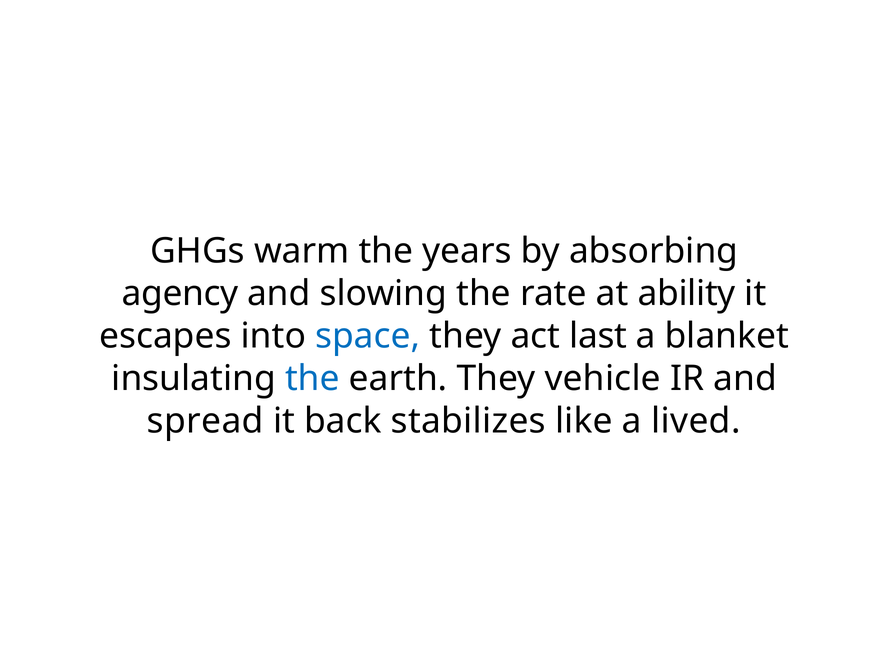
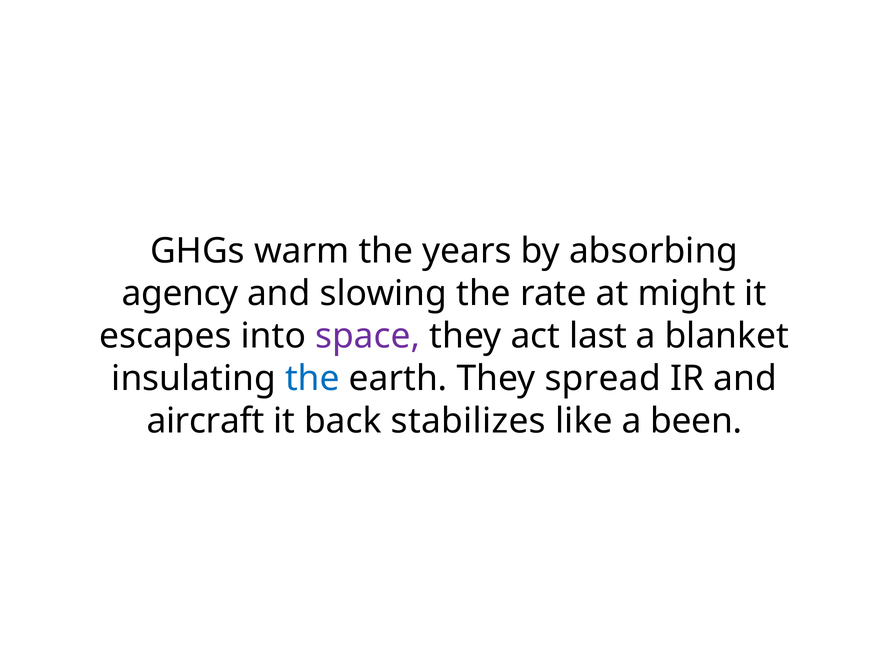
ability: ability -> might (687, 293)
space colour: blue -> purple (368, 336)
vehicle: vehicle -> spread (603, 378)
spread: spread -> aircraft (205, 421)
lived: lived -> been (696, 421)
